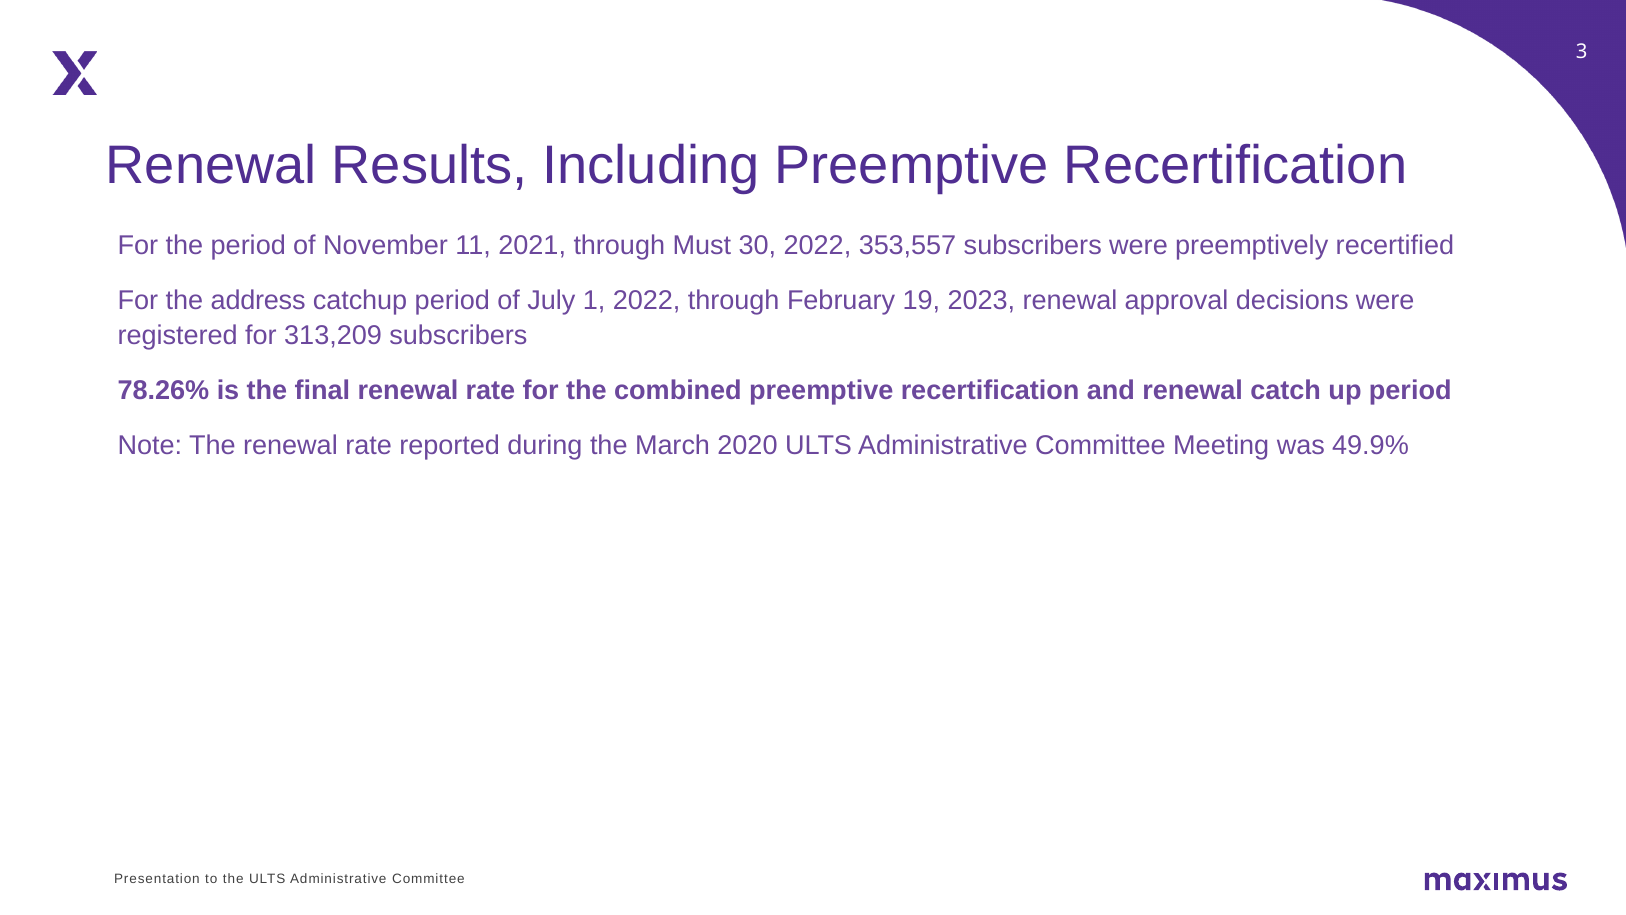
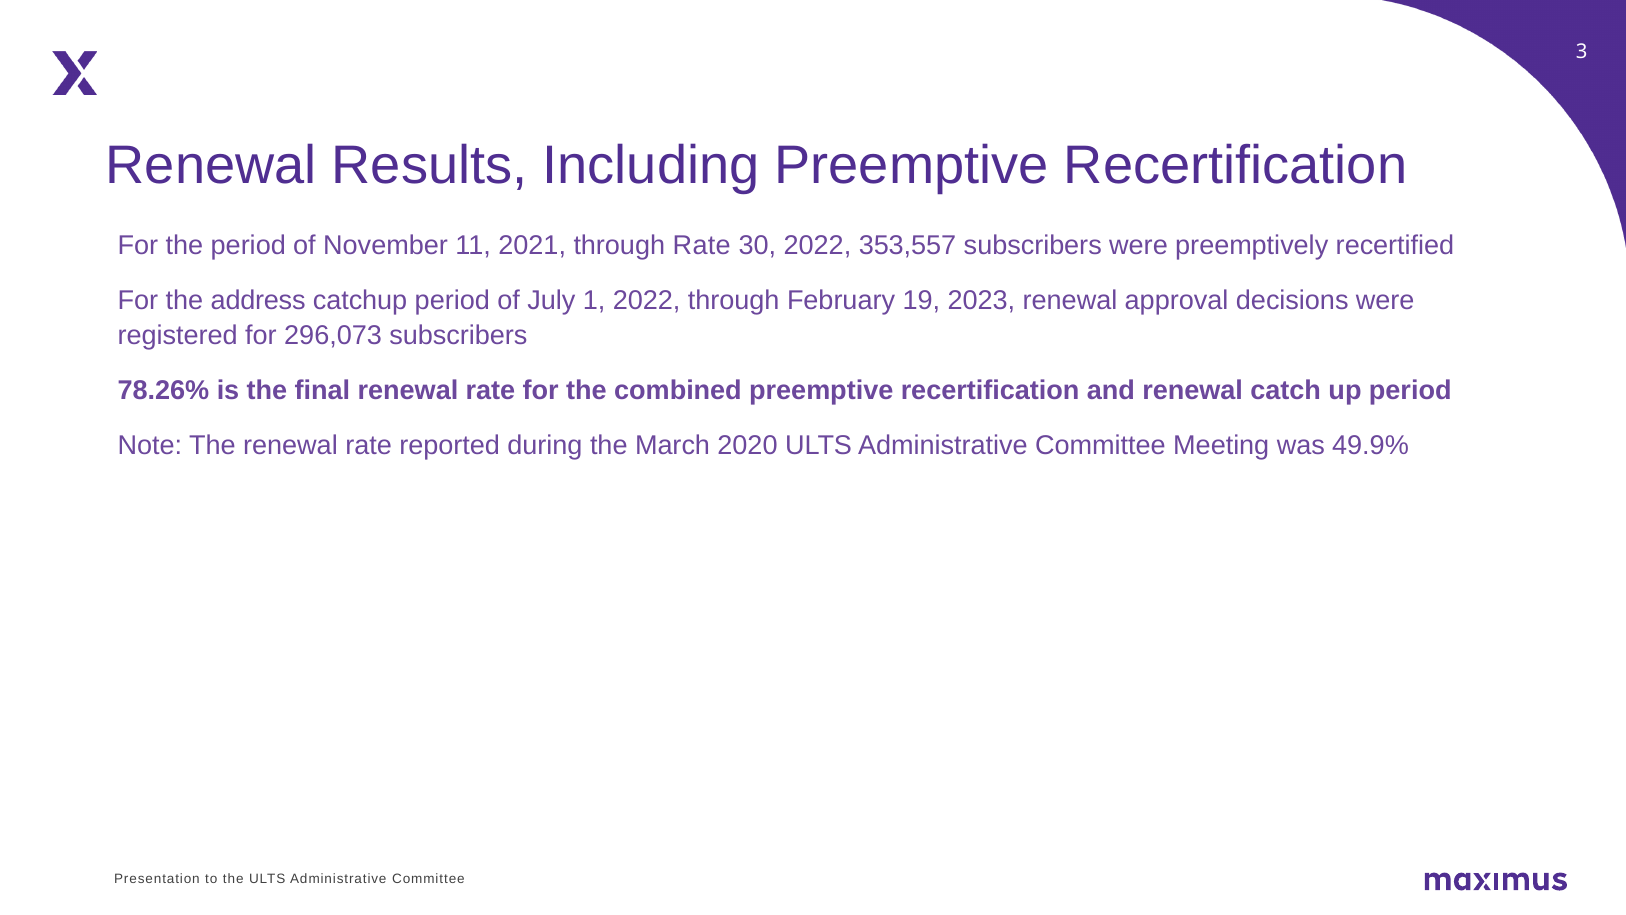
through Must: Must -> Rate (702, 245)
313,209: 313,209 -> 296,073 (333, 335)
